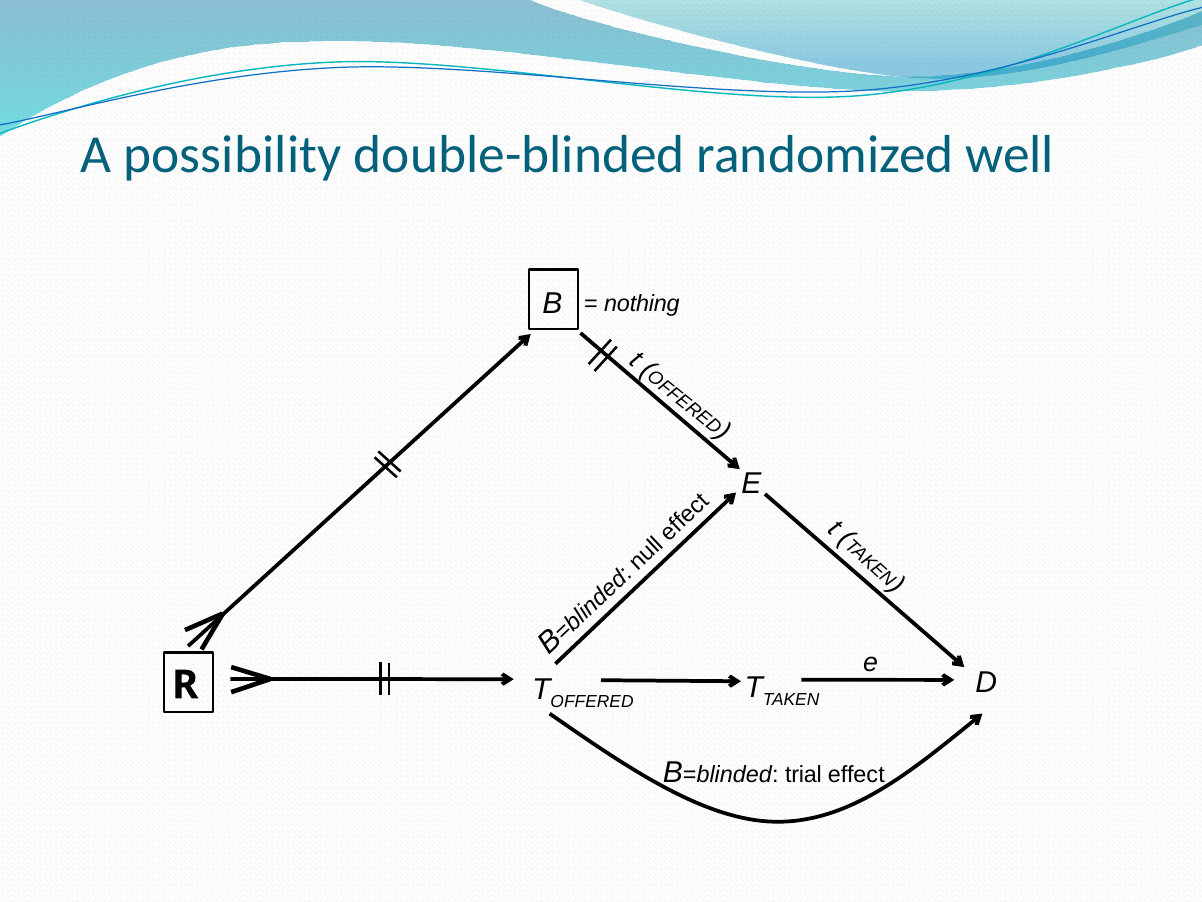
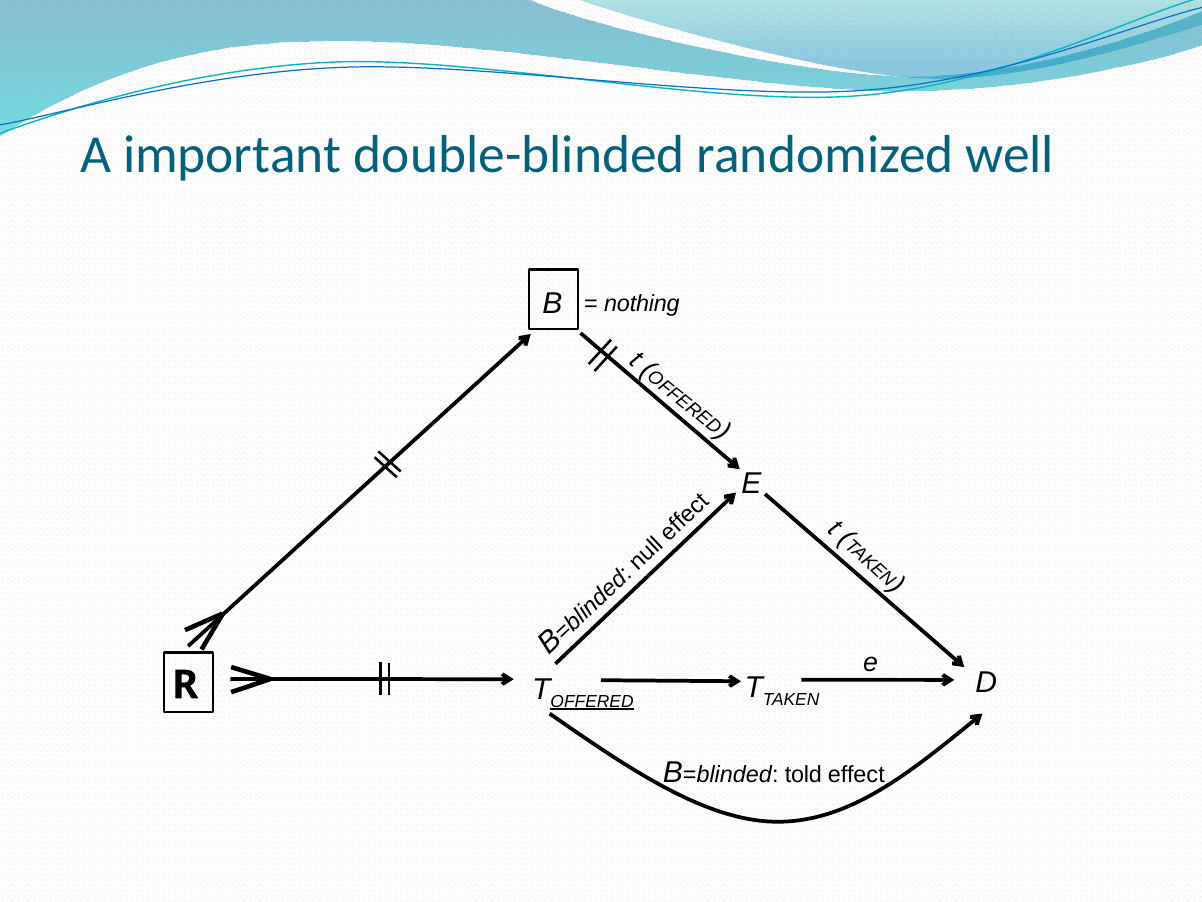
possibility: possibility -> important (232, 154)
OFFERED underline: none -> present (592, 701)
trial: trial -> told (803, 774)
